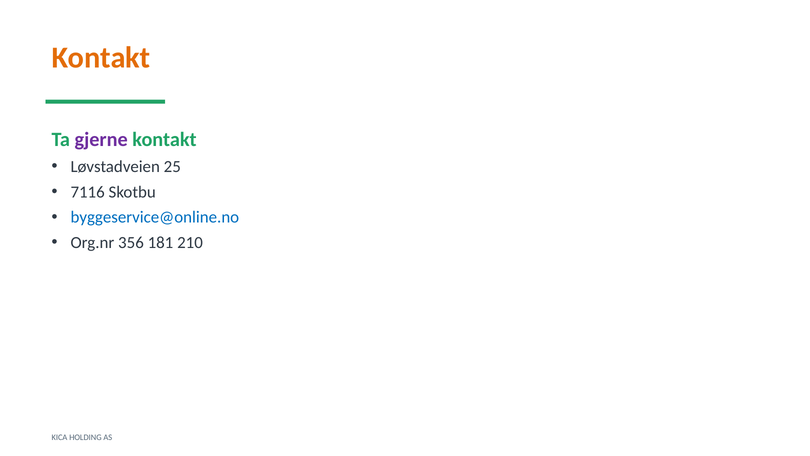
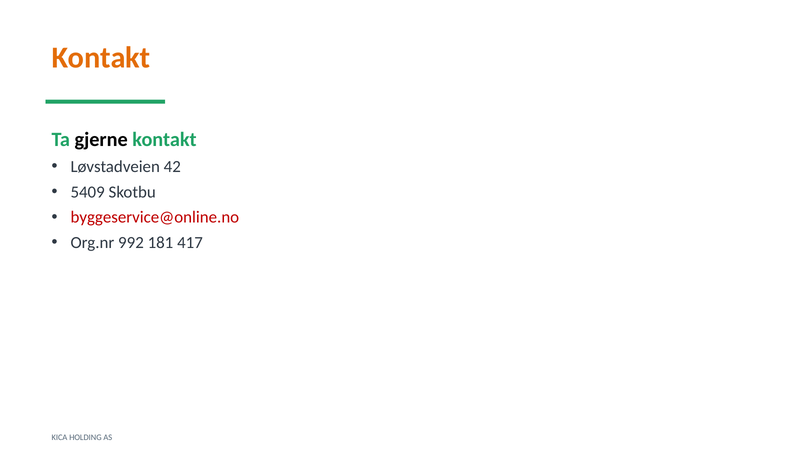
gjerne colour: purple -> black (101, 139)
25: 25 -> 42 (172, 167)
7116: 7116 -> 5409 (88, 192)
byggeservice@online.no colour: blue -> red (155, 217)
356: 356 -> 992 (131, 243)
210: 210 -> 417 (190, 243)
